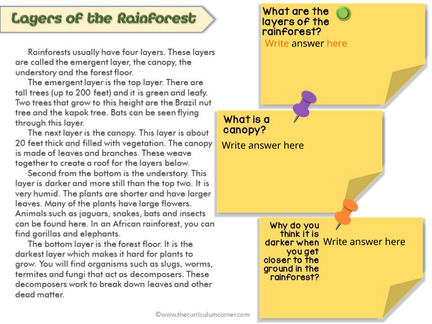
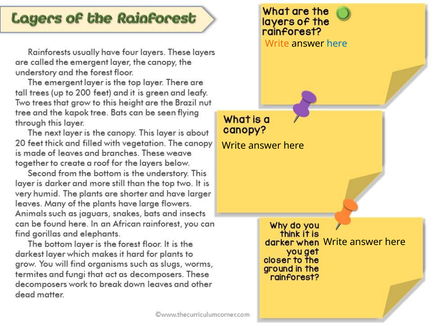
here colour: orange -> blue (337, 44)
